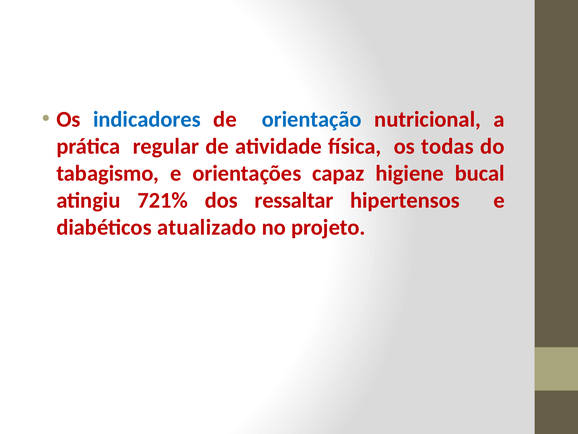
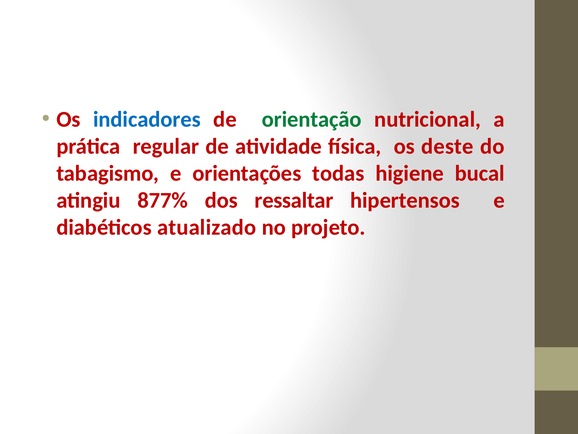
orientação colour: blue -> green (312, 119)
todas: todas -> deste (447, 146)
capaz: capaz -> todas (338, 173)
721%: 721% -> 877% (163, 200)
